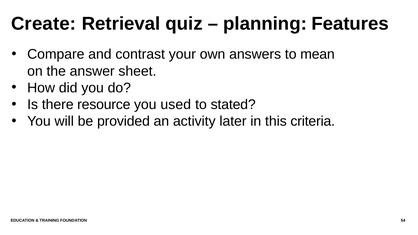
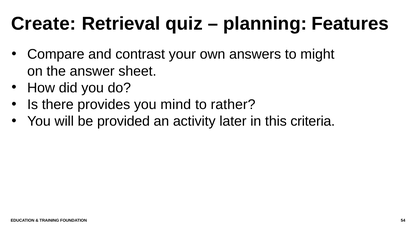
mean: mean -> might (317, 54)
resource: resource -> provides (104, 105)
used: used -> mind (176, 105)
stated: stated -> rather (233, 105)
